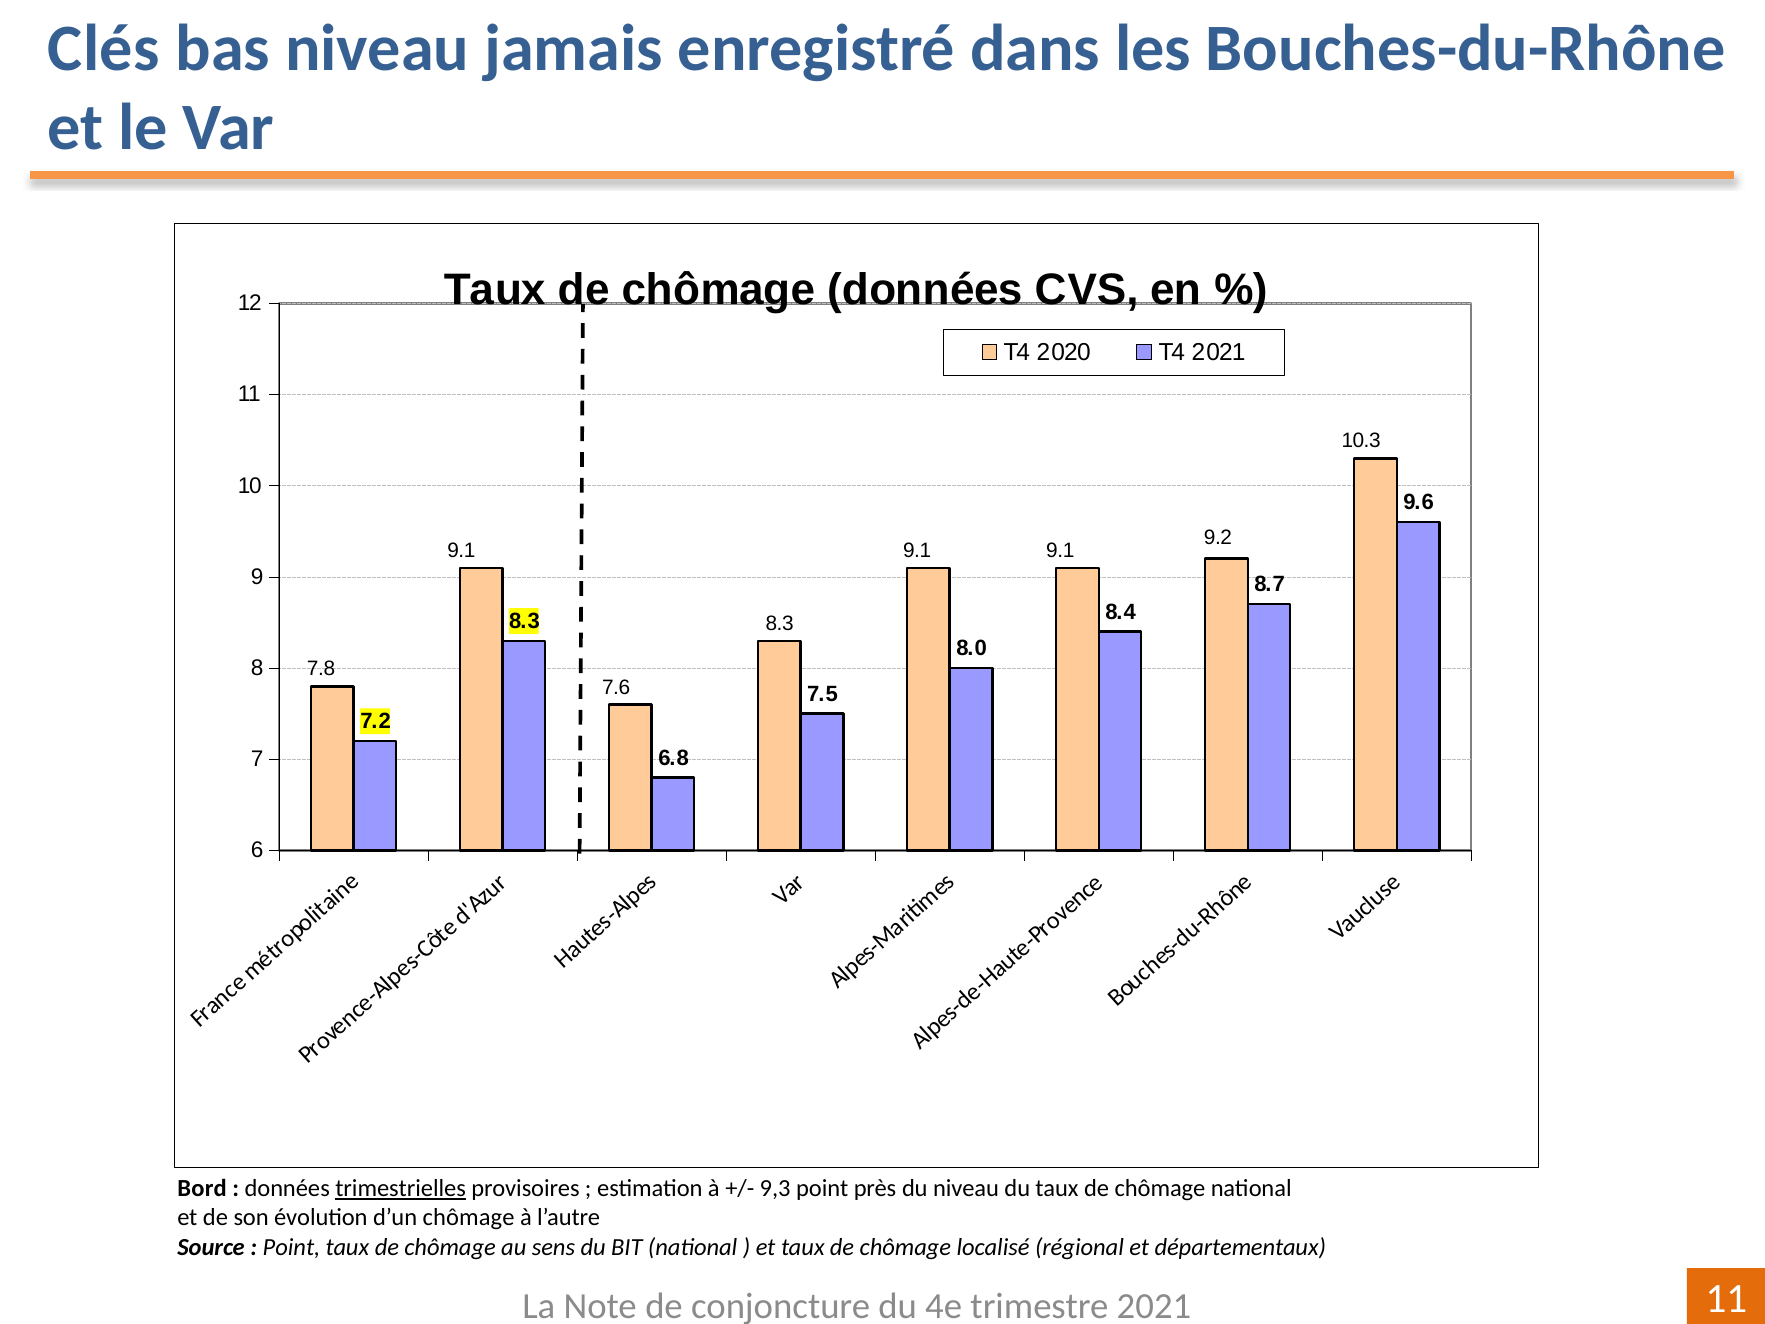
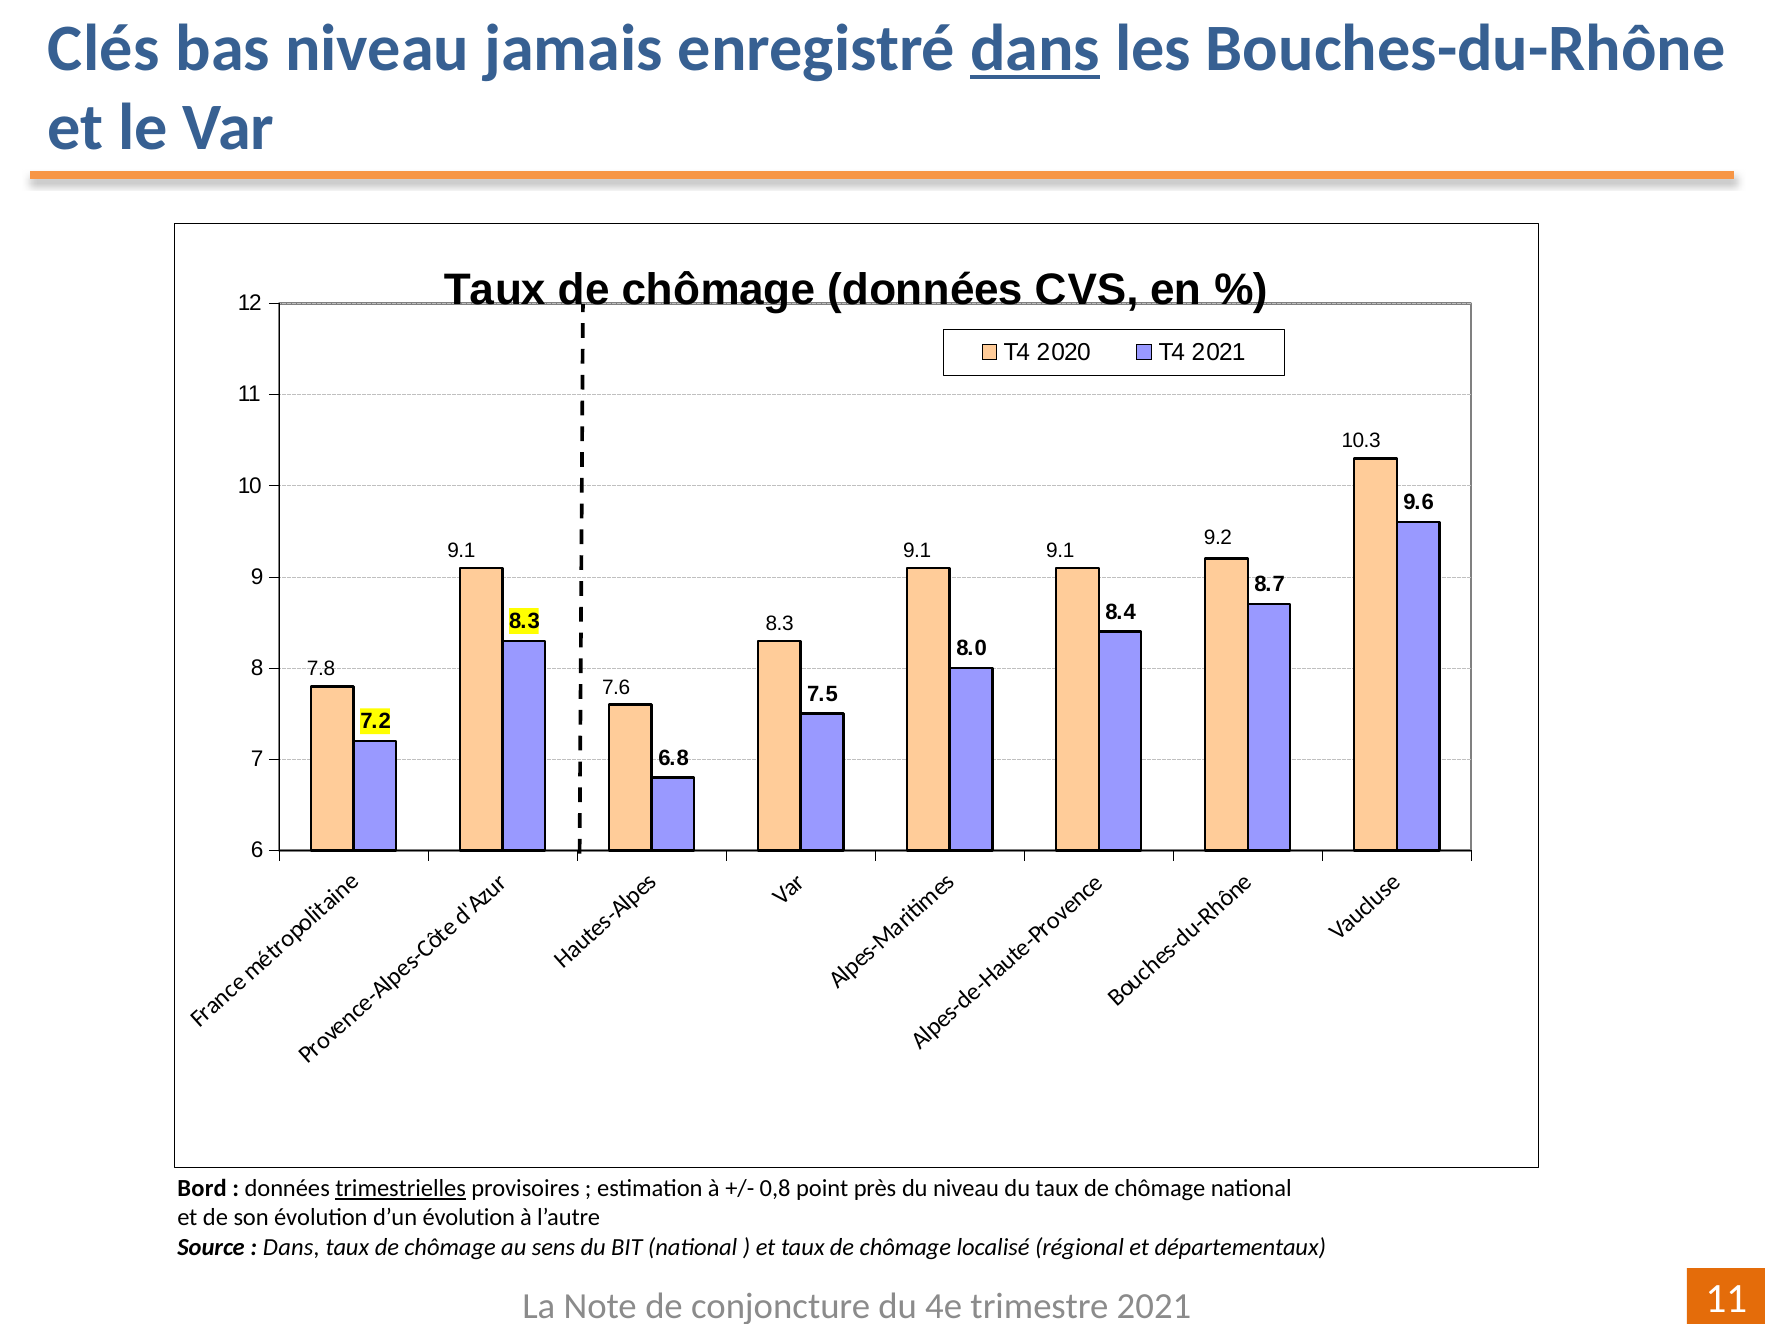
dans underline: none -> present (1035, 48)
9,3: 9,3 -> 0,8 (775, 1188)
d’un chômage: chômage -> évolution (469, 1218)
Point: Point -> Dans (291, 1247)
